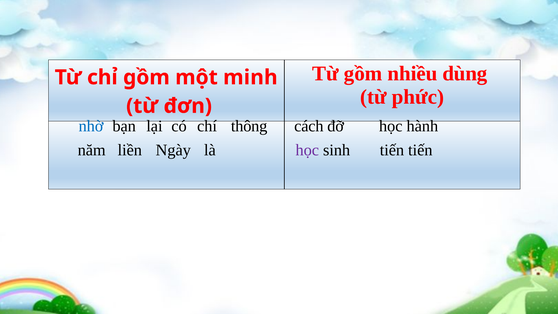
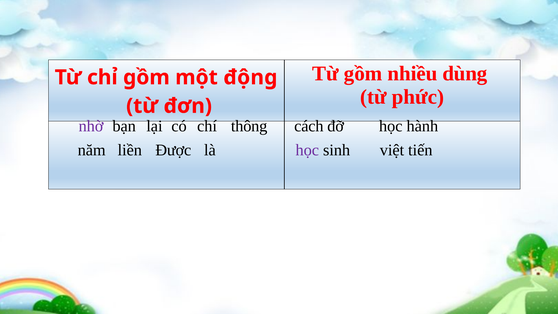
minh: minh -> động (250, 77)
nhờ colour: blue -> purple (91, 126)
Ngày: Ngày -> Được (173, 150)
sinh tiến: tiến -> việt (392, 150)
